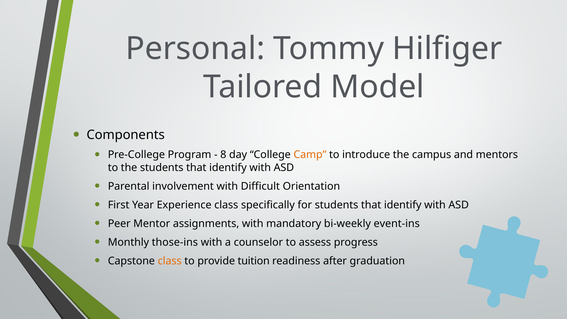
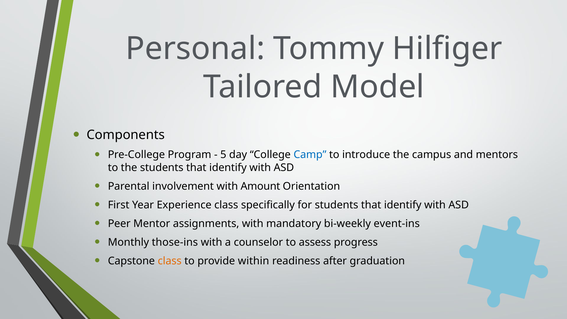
8: 8 -> 5 (223, 155)
Camp colour: orange -> blue (310, 155)
Difficult: Difficult -> Amount (260, 186)
tuition: tuition -> within (254, 261)
